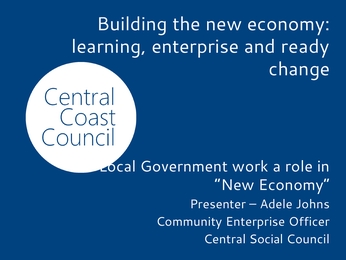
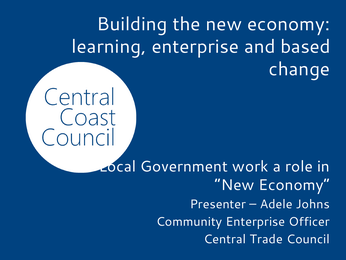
ready: ready -> based (305, 47)
Social: Social -> Trade (266, 239)
